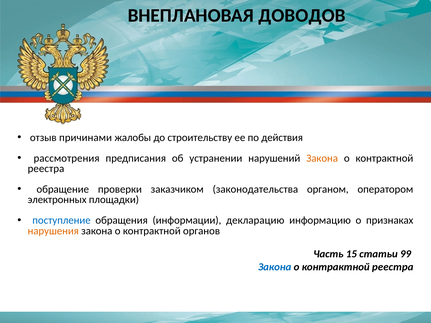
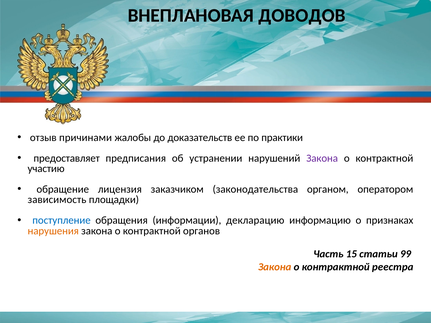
строительству: строительству -> доказательств (200, 138)
действия: действия -> практики (282, 138)
рассмотрения: рассмотрения -> предоставляет (67, 159)
Закона colour: orange -> purple (322, 159)
реестра: реестра -> участию (46, 169)
проверки: проверки -> лицензия (120, 190)
электронных: электронных -> зависимость (57, 200)
Закона colour: blue -> orange (275, 267)
